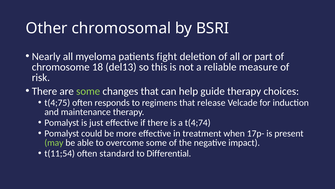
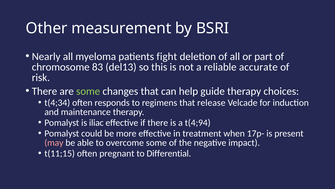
chromosomal: chromosomal -> measurement (121, 28)
18: 18 -> 83 (98, 67)
measure: measure -> accurate (258, 67)
t(4;75: t(4;75 -> t(4;34 (57, 102)
just: just -> iliac (96, 122)
t(4;74: t(4;74 -> t(4;94 (198, 122)
may colour: light green -> pink (54, 142)
t(11;54: t(11;54 -> t(11;15 (60, 153)
standard: standard -> pregnant (117, 153)
